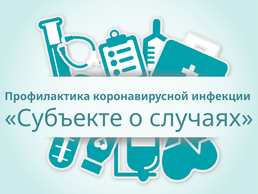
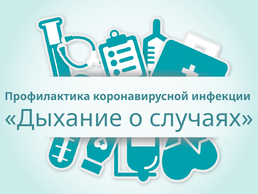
Субъекте: Субъекте -> Дыхание (63, 118)
